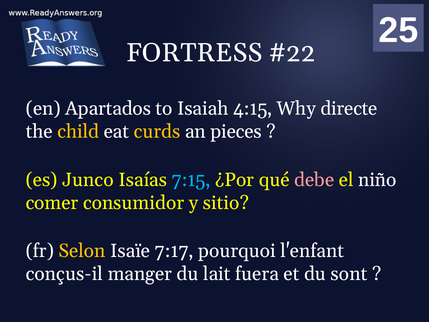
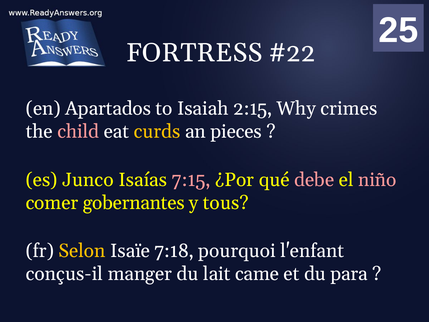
4:15: 4:15 -> 2:15 (253, 109)
directe: directe -> crimes (349, 109)
child colour: yellow -> pink (78, 131)
7:15 colour: light blue -> pink (191, 180)
niño colour: white -> pink (377, 180)
consumidor: consumidor -> gobernantes (134, 203)
sitio: sitio -> tous (226, 203)
7:17: 7:17 -> 7:18 (174, 251)
fuera: fuera -> came (257, 274)
sont: sont -> para (349, 274)
